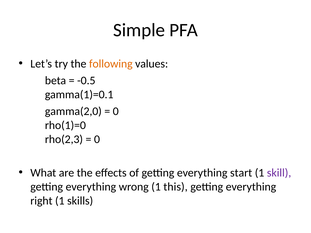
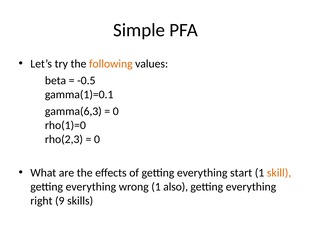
gamma(2,0: gamma(2,0 -> gamma(6,3 (73, 111)
skill colour: purple -> orange (279, 173)
this: this -> also (176, 187)
right 1: 1 -> 9 (60, 201)
